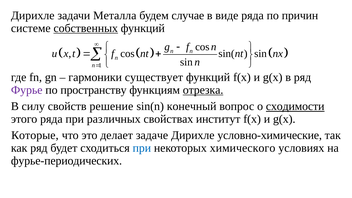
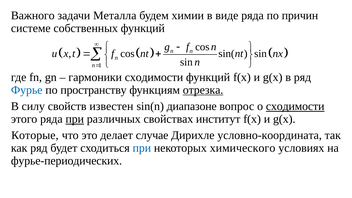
Дирихле: Дирихле -> Важного (33, 16)
случае: случае -> химии (188, 16)
собственных underline: present -> none (86, 28)
гармоники существует: существует -> сходимости (154, 77)
Фурье colour: purple -> blue (27, 90)
решение: решение -> известен (111, 106)
конечный: конечный -> диапазоне (192, 106)
при underline: none -> present (75, 119)
задаче: задаче -> случае (152, 135)
условно-химические: условно-химические -> условно-координата (270, 135)
